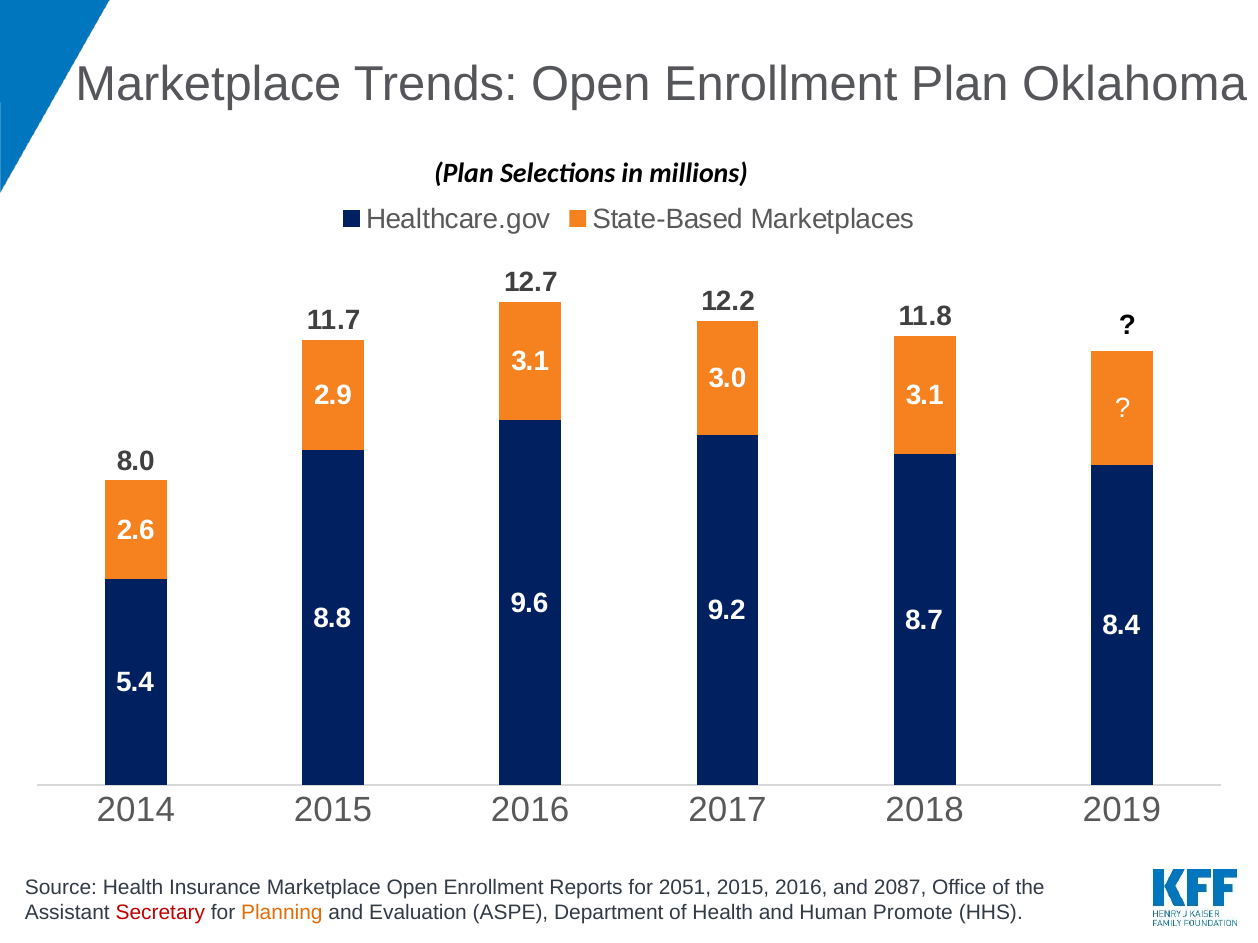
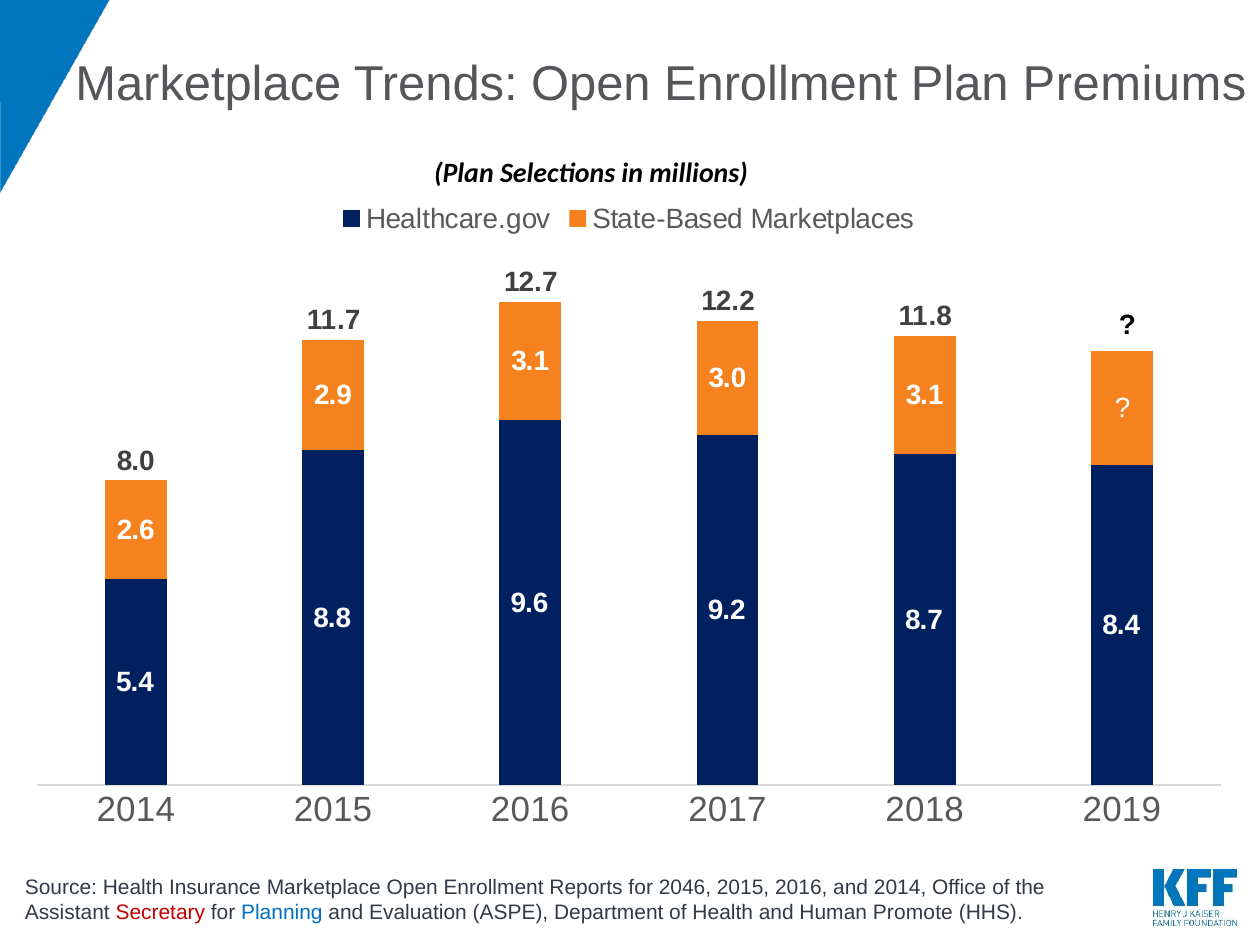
Oklahoma: Oklahoma -> Premiums (1135, 85)
2051: 2051 -> 2046 (685, 888)
and 2087: 2087 -> 2014 (900, 888)
Planning colour: orange -> blue (282, 914)
